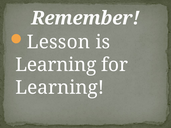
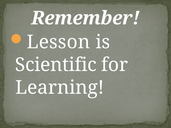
Learning: Learning -> Scientific (56, 65)
